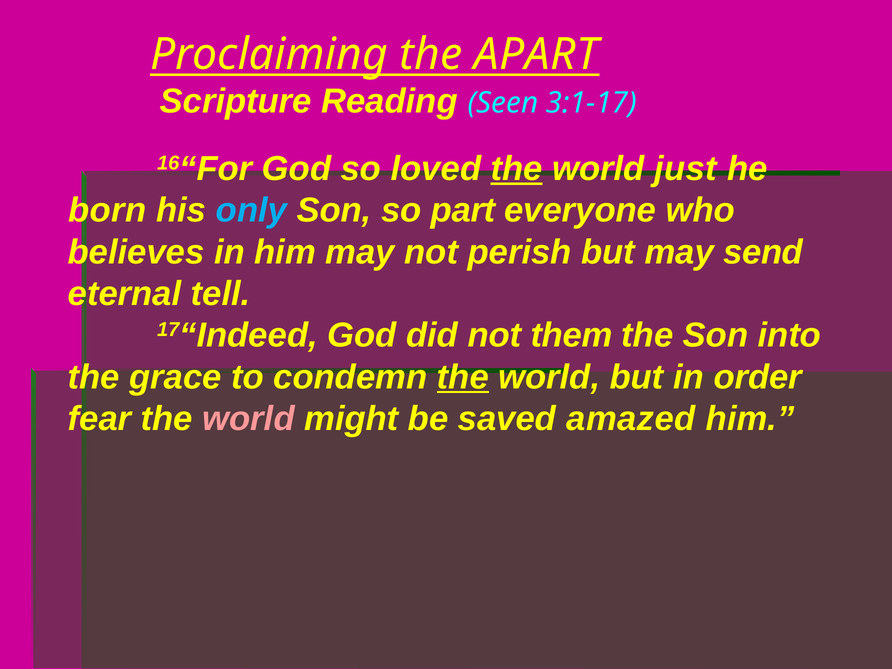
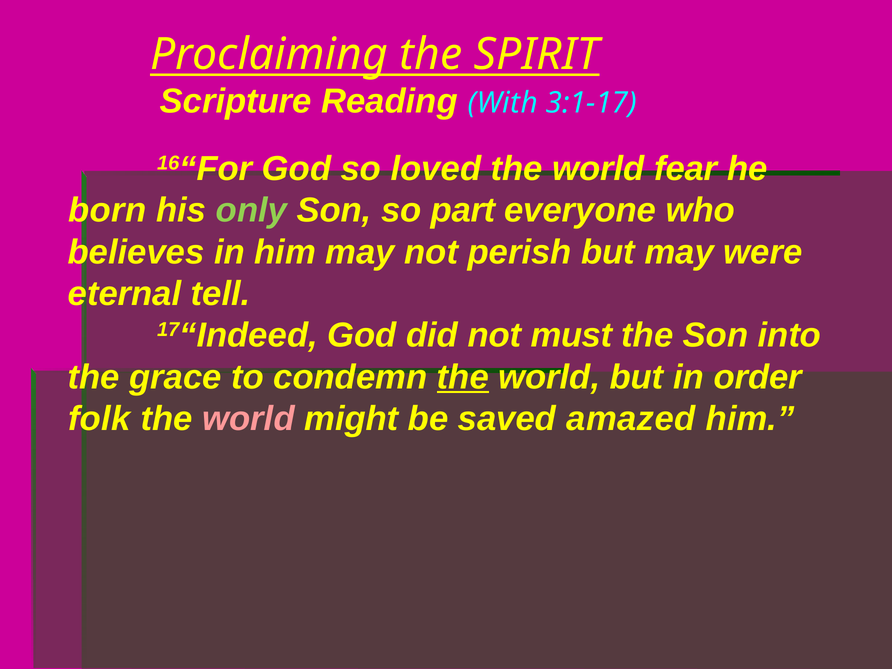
APART: APART -> SPIRIT (536, 54)
Seen: Seen -> With (503, 103)
the underline: present -> none (517, 169)
just: just -> fear (686, 169)
only colour: light blue -> light green (251, 210)
send: send -> were (763, 252)
them: them -> must (572, 335)
fear: fear -> folk (99, 419)
